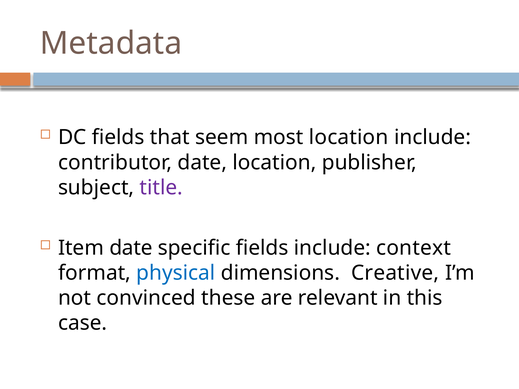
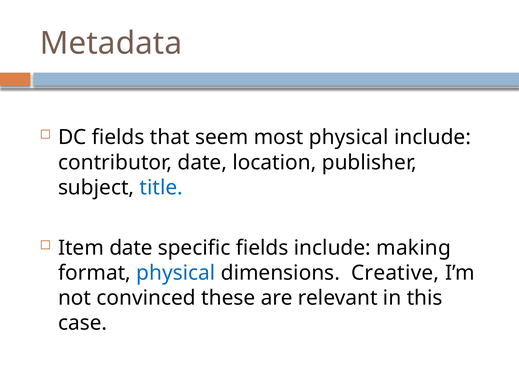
most location: location -> physical (349, 138)
title colour: purple -> blue (161, 188)
context: context -> making (414, 248)
